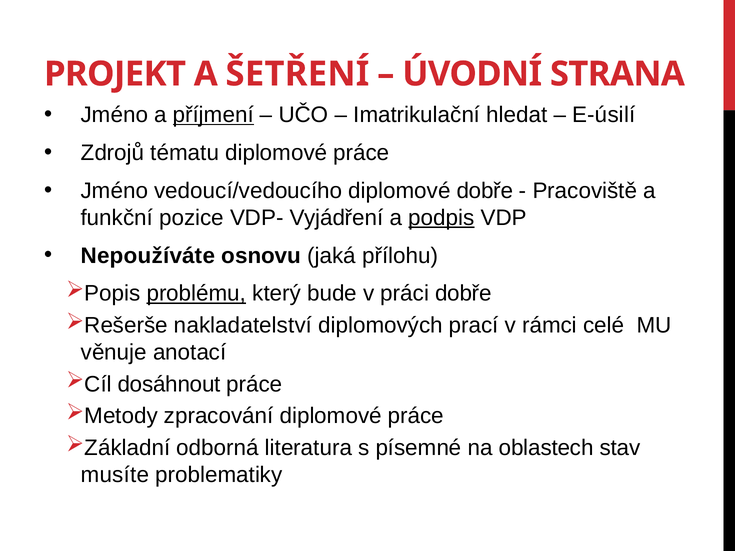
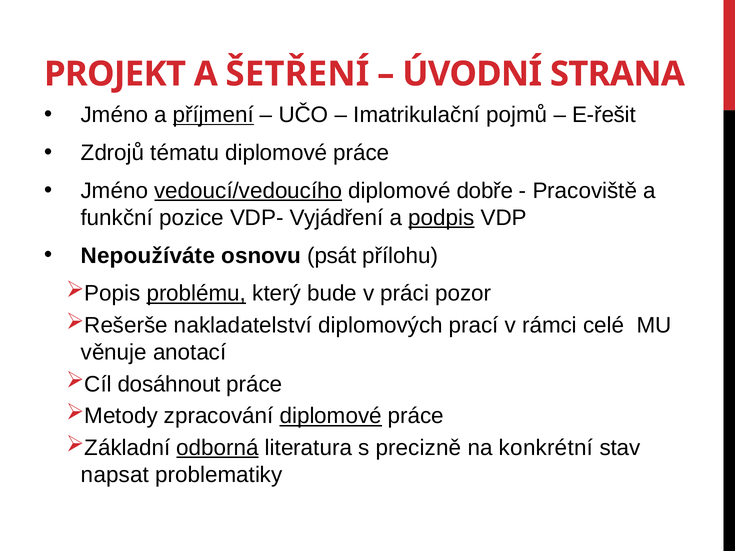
hledat: hledat -> pojmů (517, 115)
E-úsilí: E-úsilí -> E-řešit (604, 115)
vedoucí/vedoucího underline: none -> present (248, 191)
jaká: jaká -> psát (332, 256)
práci dobře: dobře -> pozor (463, 294)
diplomové underline: none -> present (331, 416)
odborná underline: none -> present (218, 448)
písemné: písemné -> precizně (418, 448)
oblastech: oblastech -> konkrétní (546, 448)
musíte: musíte -> napsat (115, 475)
